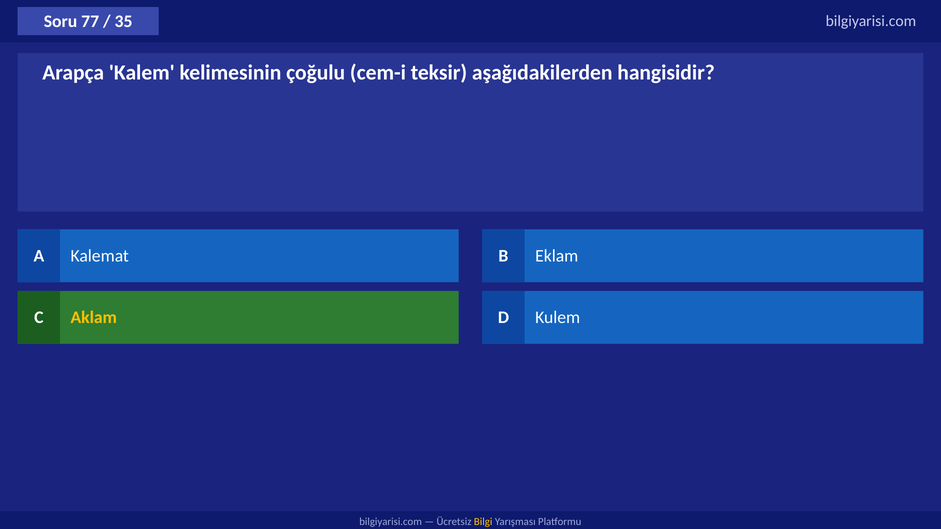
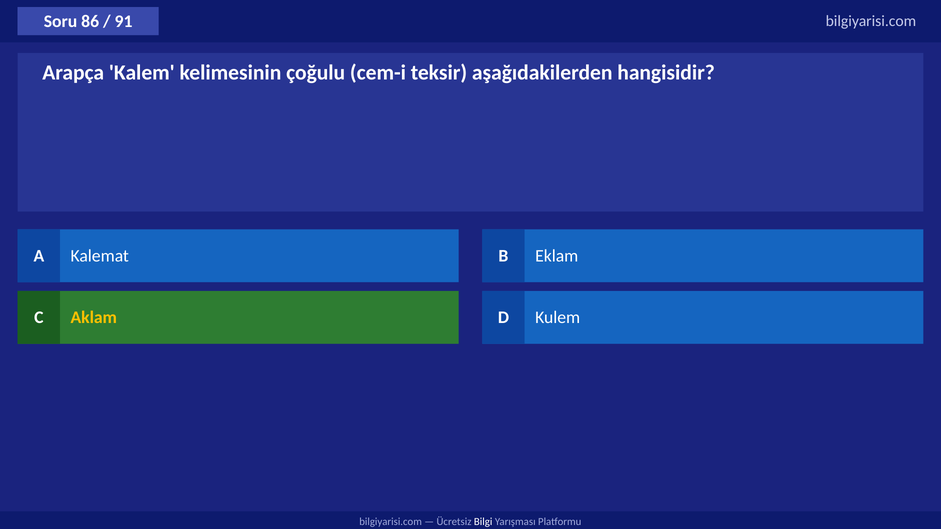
77: 77 -> 86 (90, 22)
35: 35 -> 91 (124, 22)
Bilgi colour: yellow -> white (483, 522)
